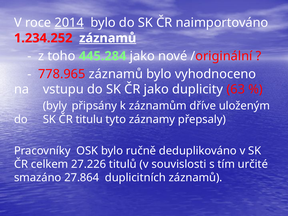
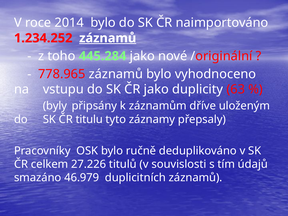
2014 underline: present -> none (69, 23)
určité: určité -> údajů (253, 164)
27.864: 27.864 -> 46.979 (82, 178)
